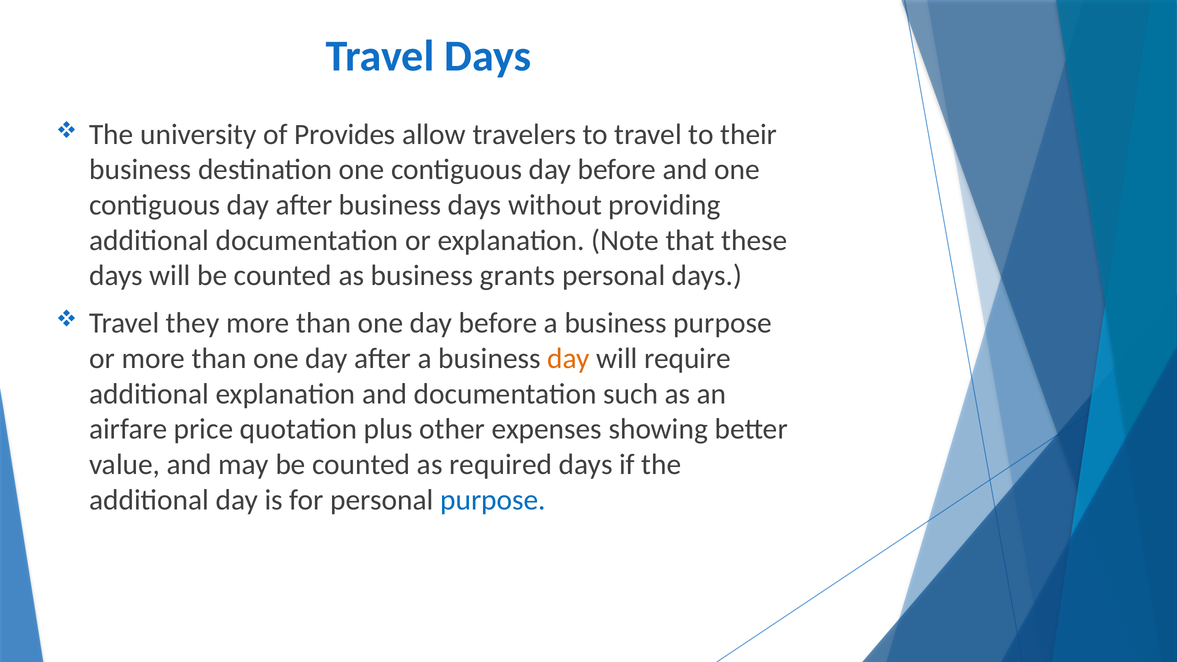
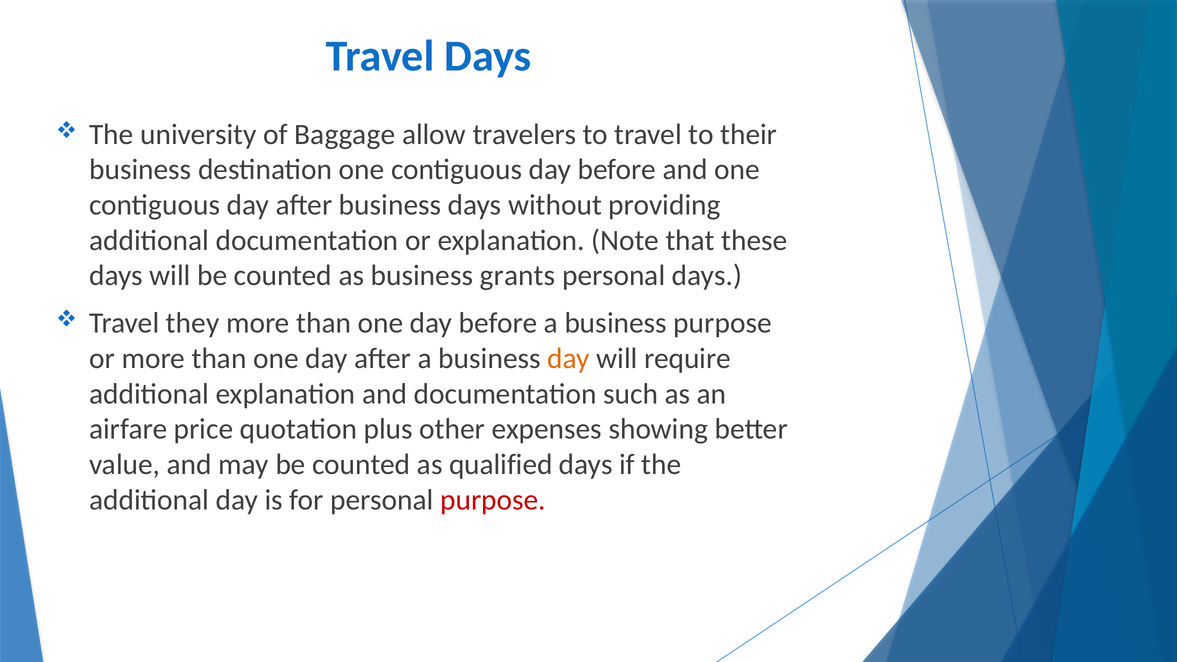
Provides: Provides -> Baggage (345, 134)
required: required -> qualified (501, 465)
purpose colour: blue -> red (493, 500)
